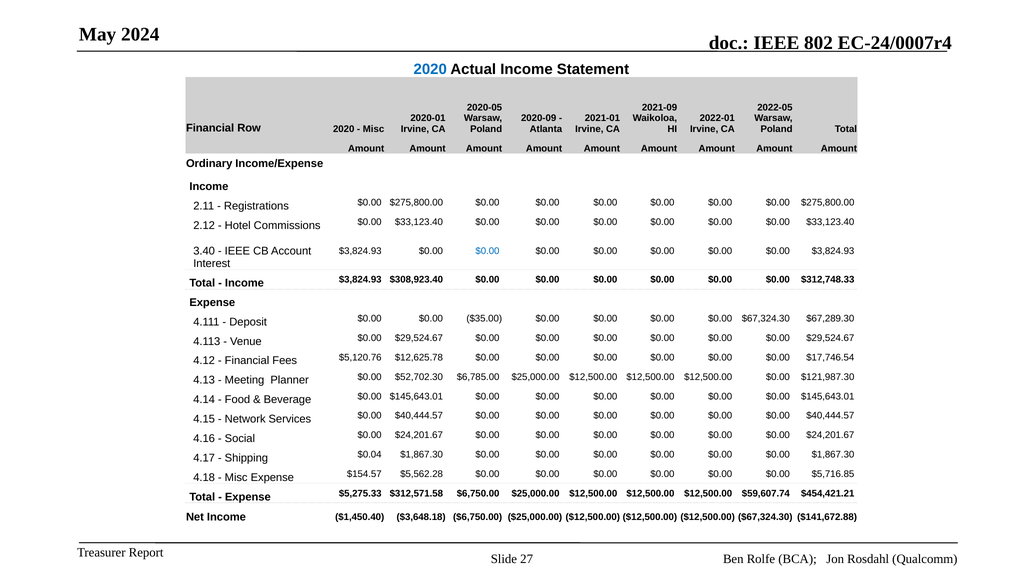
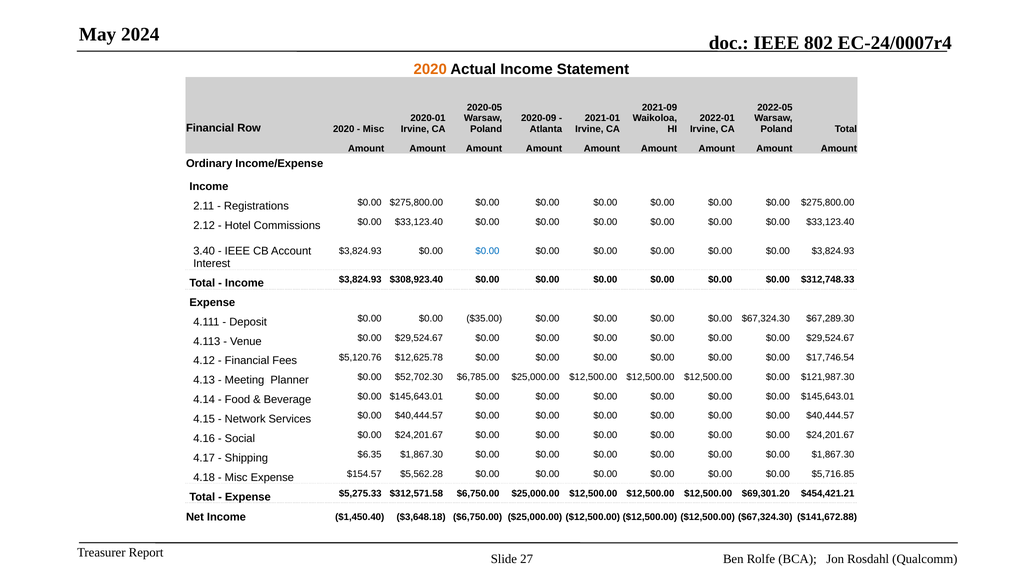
2020 colour: blue -> orange (430, 69)
$0.04: $0.04 -> $6.35 (370, 455)
$59,607.74: $59,607.74 -> $69,301.20 (766, 494)
